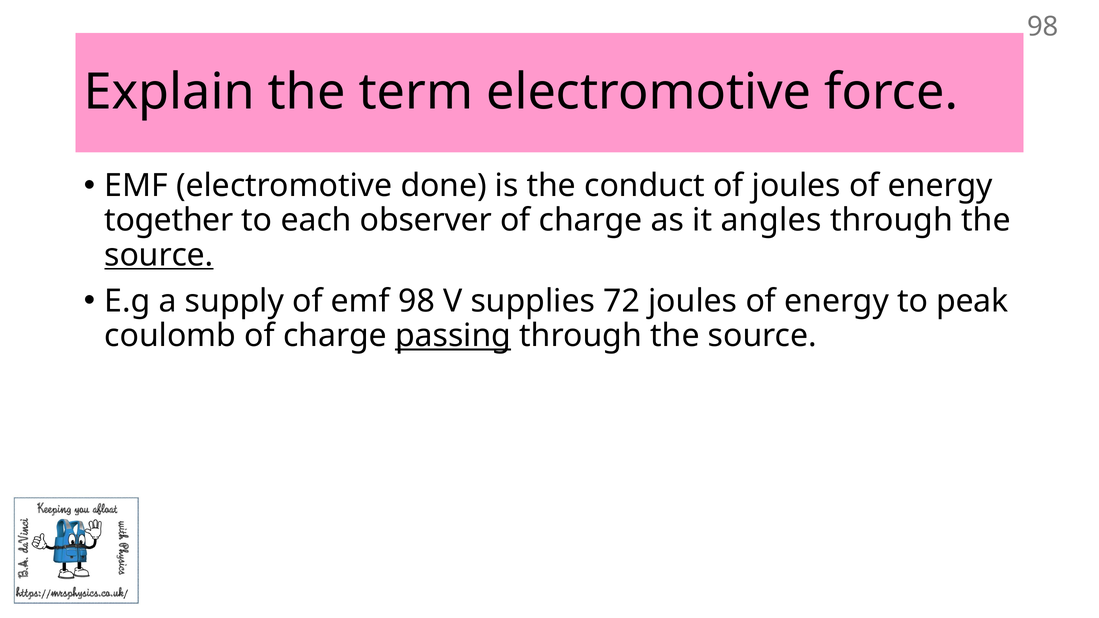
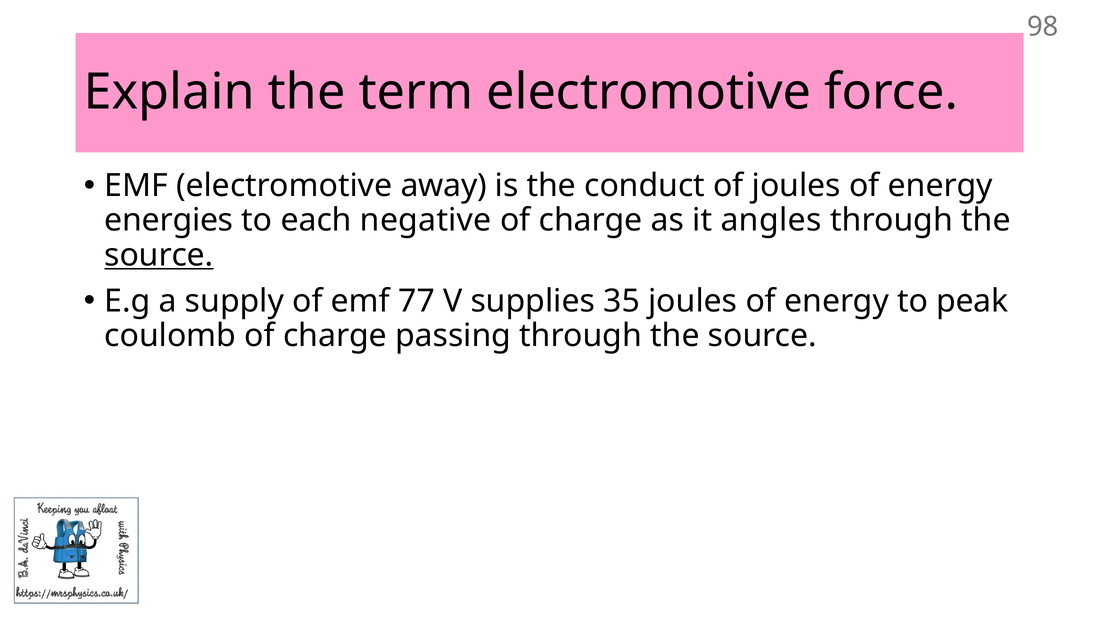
done: done -> away (444, 186)
together: together -> energies (169, 220)
observer: observer -> negative (426, 220)
emf 98: 98 -> 77 (417, 301)
72: 72 -> 35 (622, 301)
passing underline: present -> none (453, 336)
